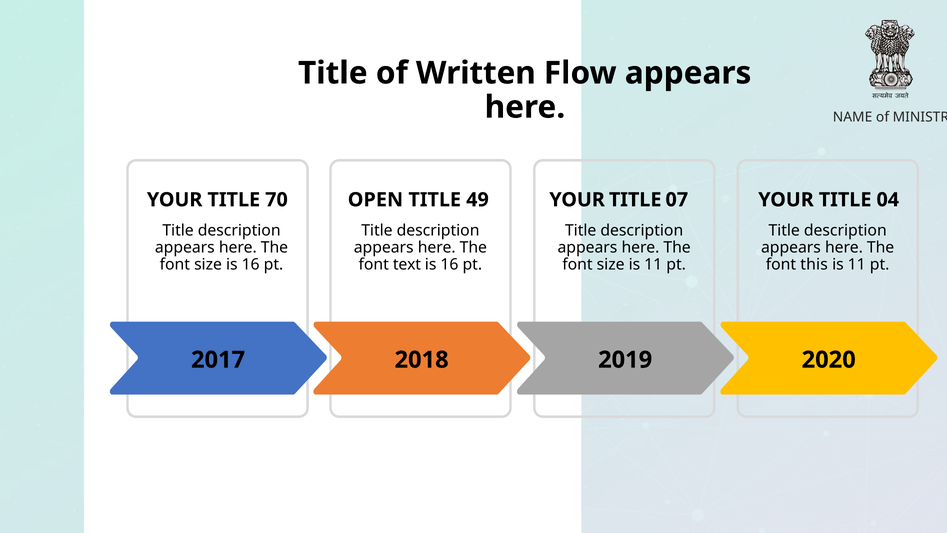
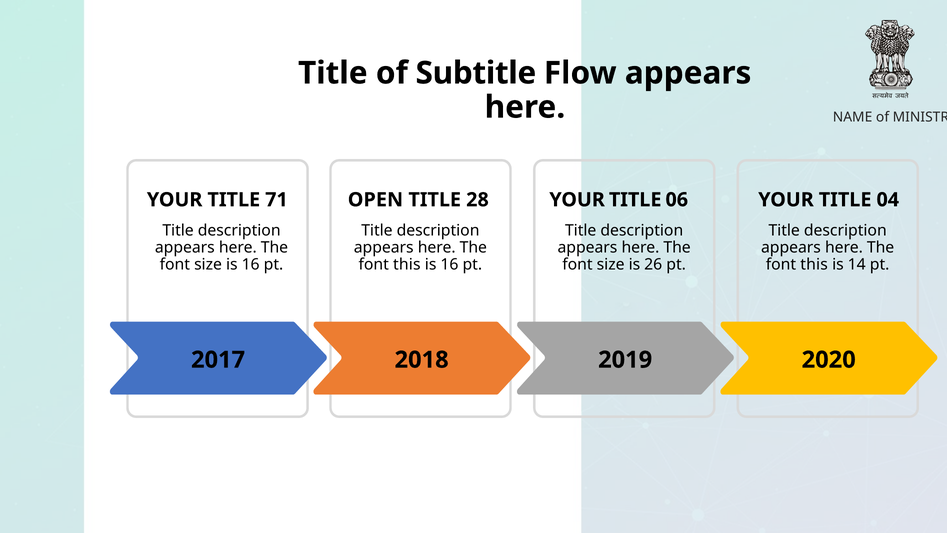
Written: Written -> Subtitle (476, 73)
70: 70 -> 71 (276, 200)
49: 49 -> 28 (477, 200)
07: 07 -> 06 (677, 200)
text: text -> this (407, 265)
size is 11: 11 -> 26 (653, 265)
11: 11 -> 14 (857, 265)
